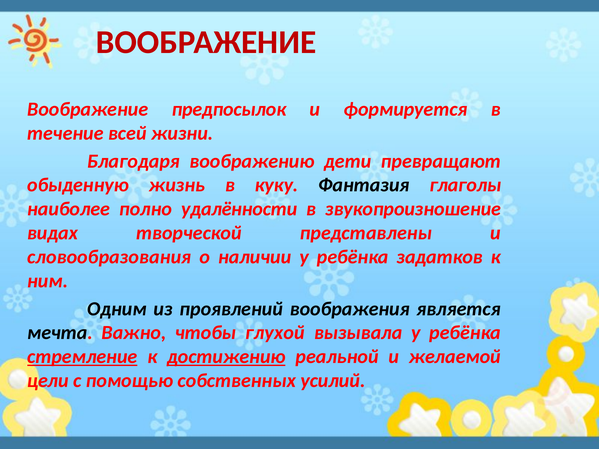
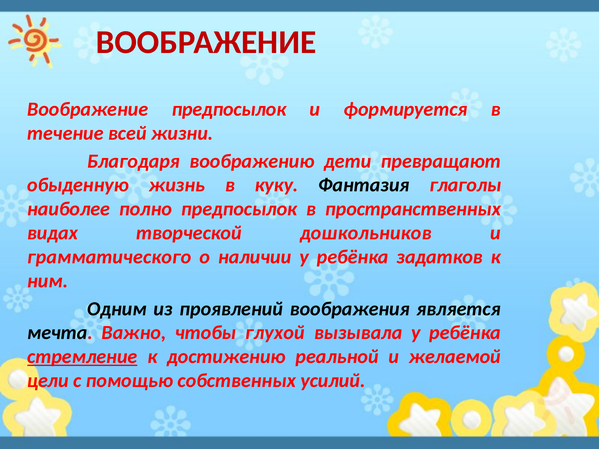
полно удалённости: удалённости -> предпосылок (239, 209)
звукопроизношение: звукопроизношение -> пространственных (413, 209)
представлены: представлены -> дошкольников (366, 233)
словообразования: словообразования -> грамматического (109, 257)
достижению underline: present -> none (226, 357)
